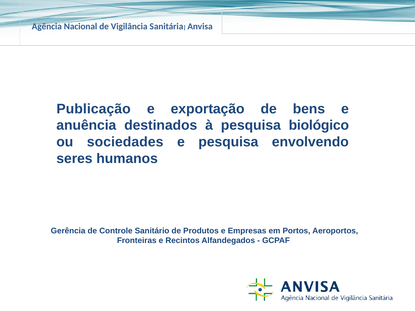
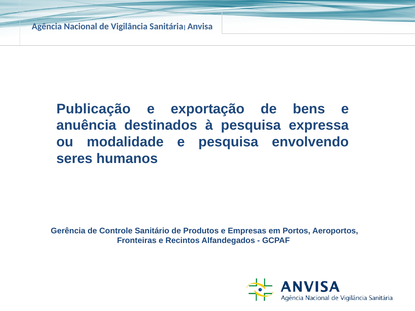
biológico: biológico -> expressa (319, 125)
sociedades: sociedades -> modalidade (125, 142)
